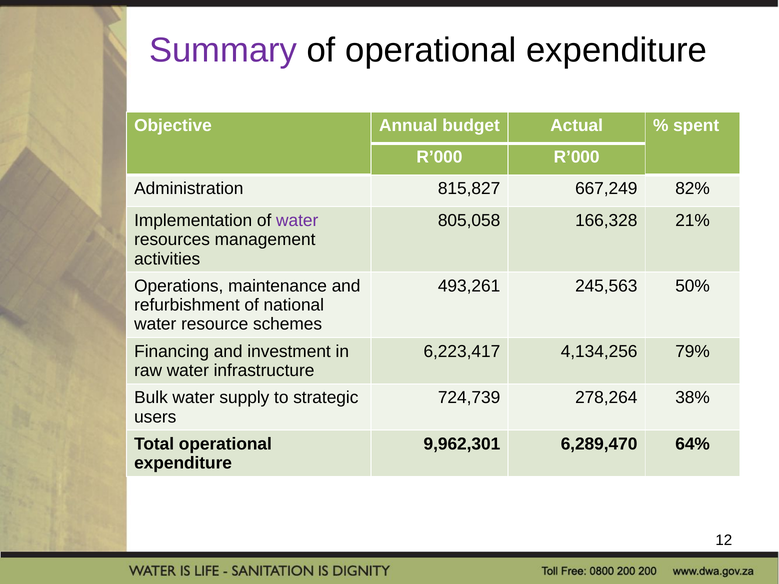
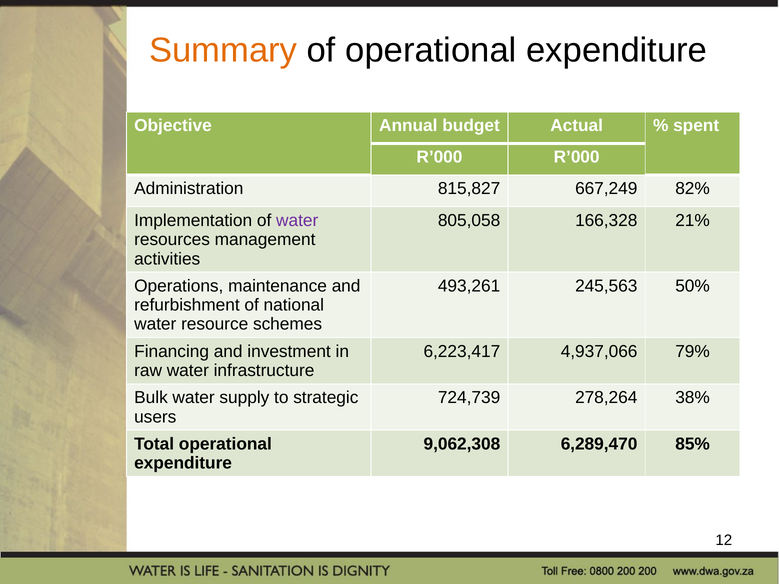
Summary colour: purple -> orange (223, 50)
4,134,256: 4,134,256 -> 4,937,066 (599, 351)
9,962,301: 9,962,301 -> 9,062,308 (462, 444)
64%: 64% -> 85% (693, 444)
